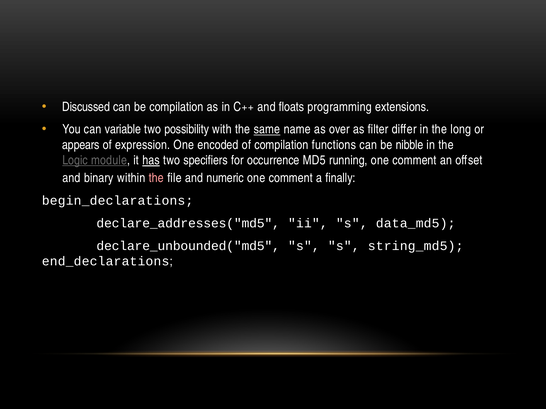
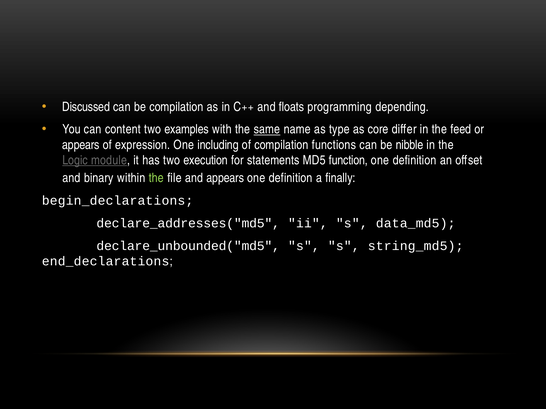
extensions: extensions -> depending (402, 107)
variable: variable -> content (123, 130)
possibility: possibility -> examples (187, 130)
over: over -> type (339, 130)
filter: filter -> core (378, 130)
long: long -> feed (461, 130)
encoded: encoded -> including (218, 145)
has underline: present -> none (151, 160)
specifiers: specifiers -> execution (206, 160)
occurrence: occurrence -> statements (273, 160)
running: running -> function (348, 160)
comment: comment -> definition (415, 160)
the colour: pink -> light green (156, 178)
and numeric: numeric -> appears (225, 178)
comment: comment -> definition (291, 178)
